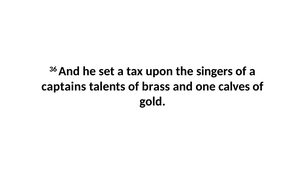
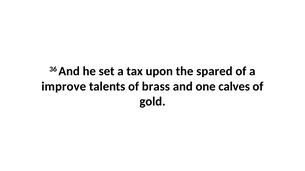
singers: singers -> spared (214, 71)
captains: captains -> improve (64, 87)
